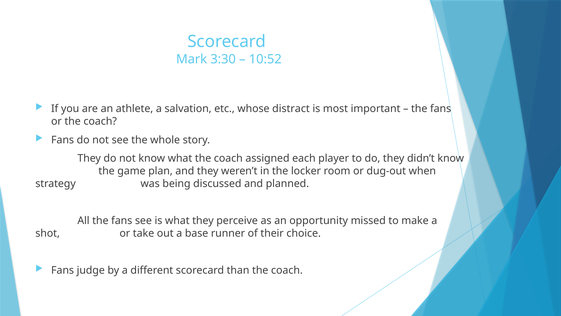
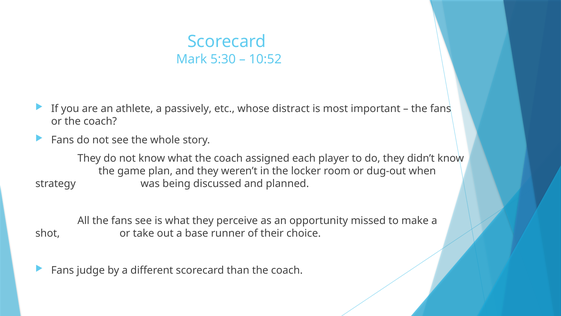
3:30: 3:30 -> 5:30 (223, 59)
salvation: salvation -> passively (188, 109)
